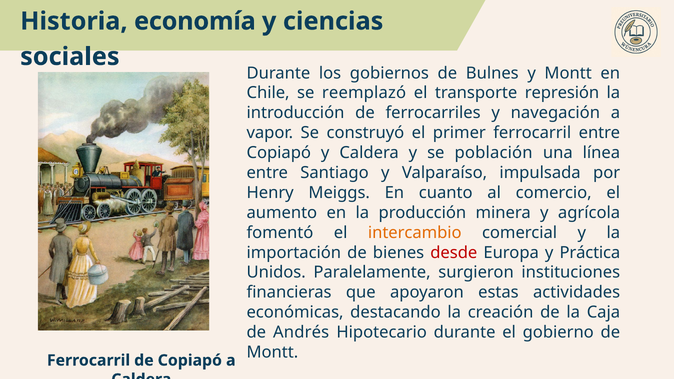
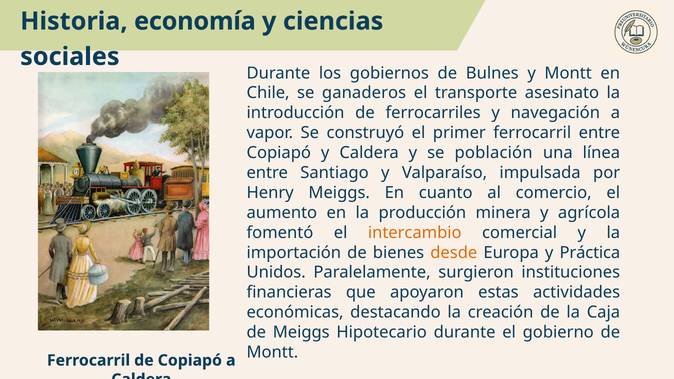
reemplazó: reemplazó -> ganaderos (364, 93)
represión: represión -> asesinato (562, 93)
desde colour: red -> orange (454, 253)
de Andrés: Andrés -> Meiggs (301, 332)
